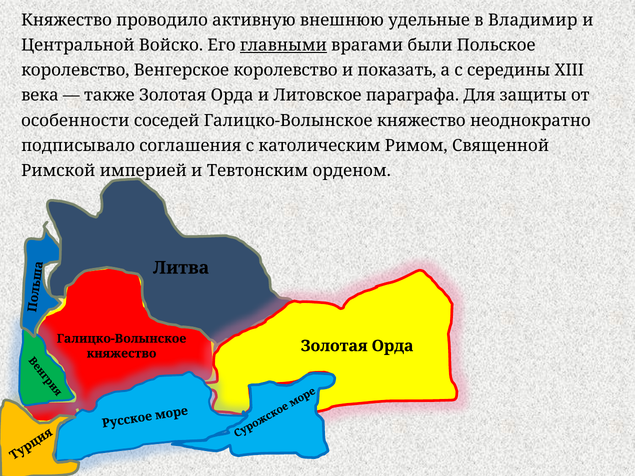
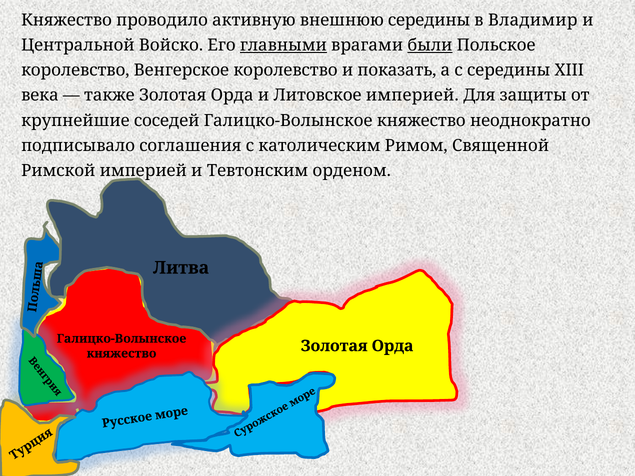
внешнюю удельные: удельные -> середины (429, 20)
были underline: none -> present (430, 45)
Литовское параграфа: параграфа -> империей (412, 95)
особенности: особенности -> крупнейшие (75, 121)
